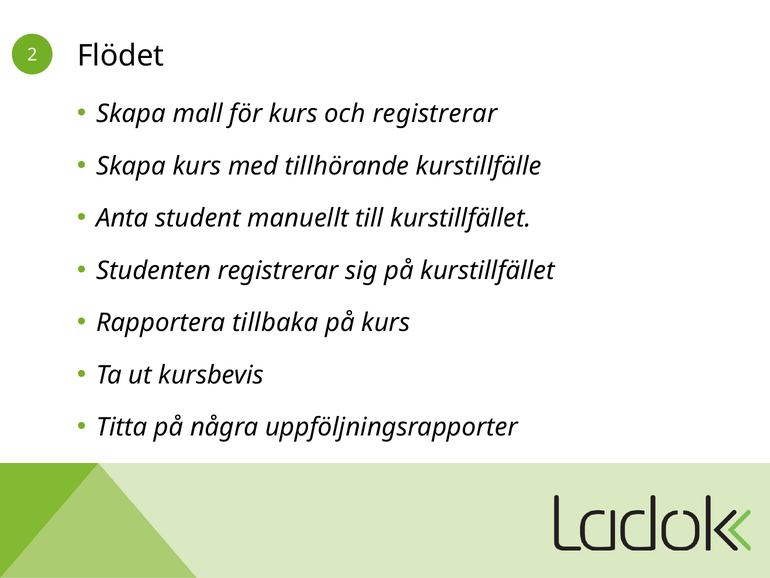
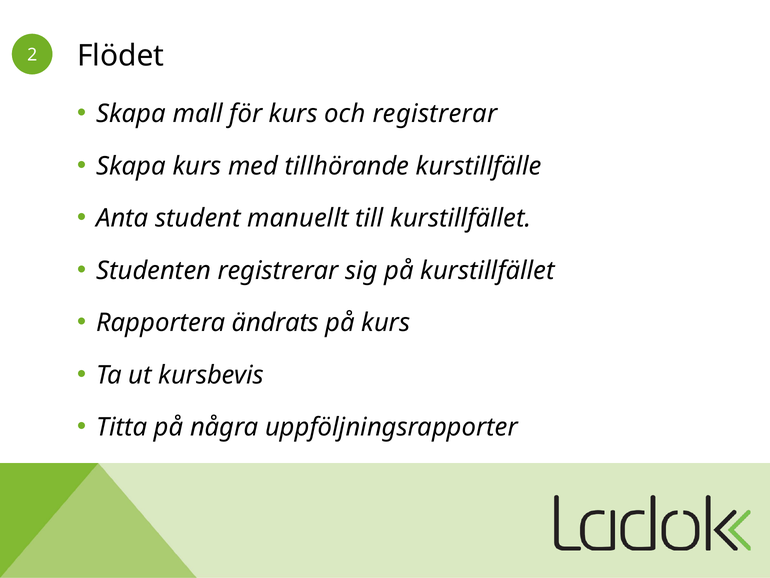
tillbaka: tillbaka -> ändrats (275, 323)
